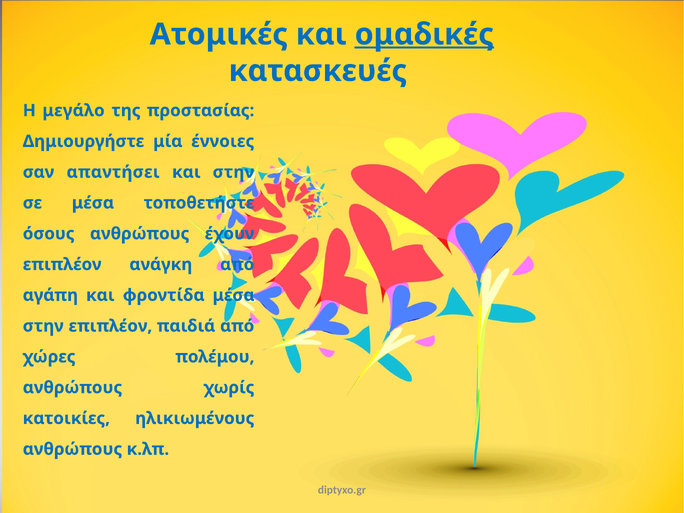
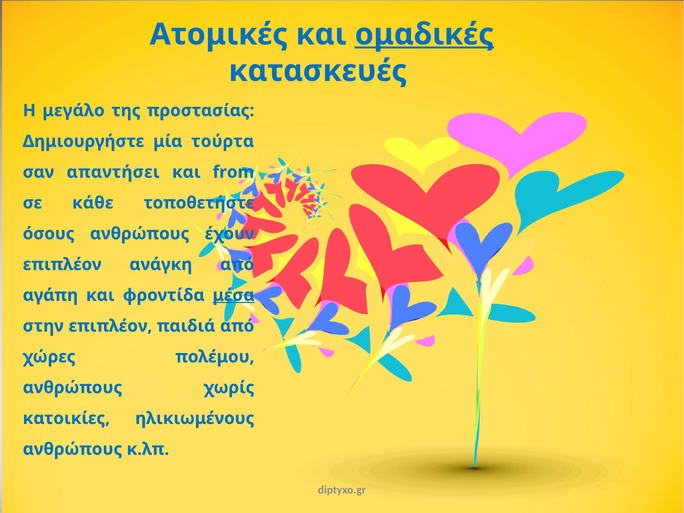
έννοιες: έννοιες -> τούρτα (223, 141)
και στην: στην -> from (233, 172)
σε μέσα: μέσα -> κάθε (93, 203)
μέσα underline: none -> present (234, 295)
